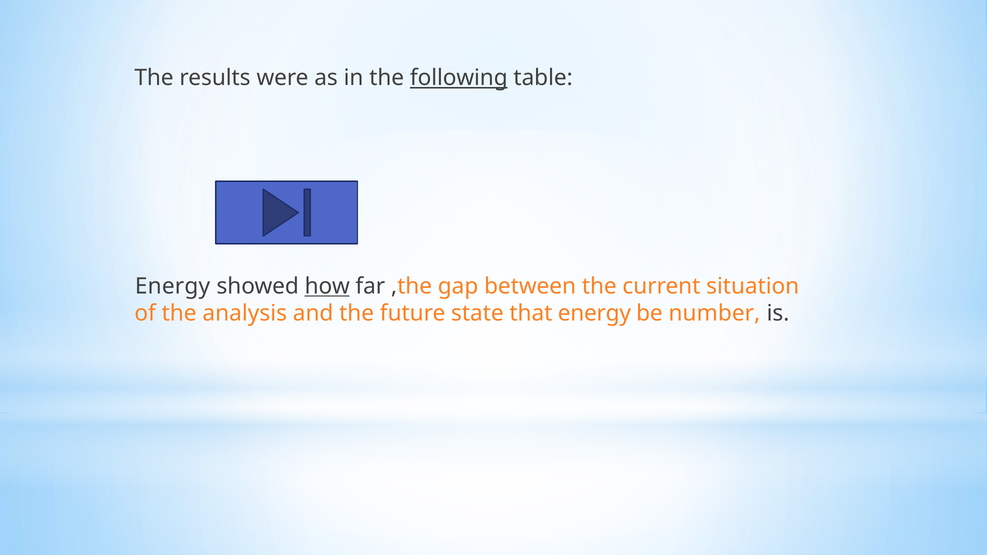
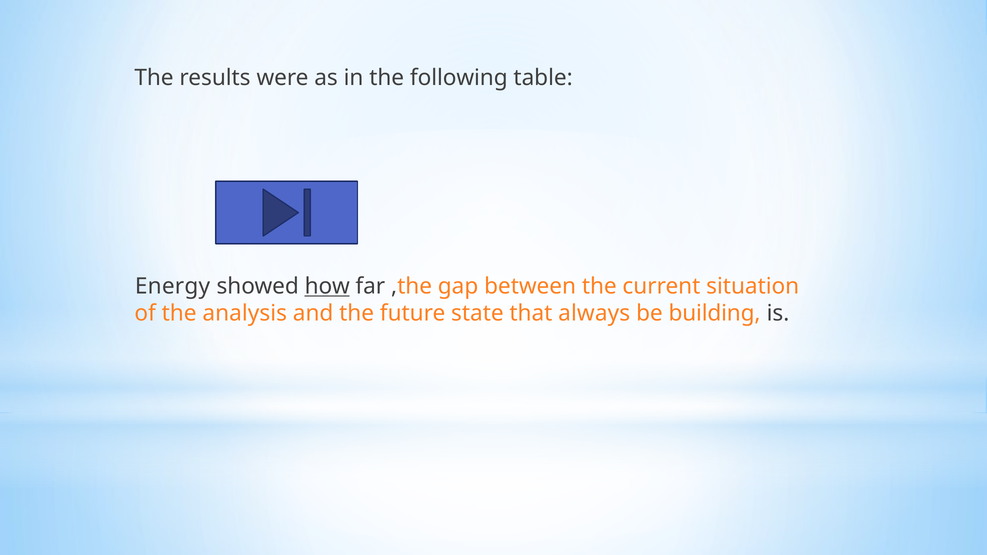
following underline: present -> none (459, 78)
that energy: energy -> always (594, 313)
number: number -> building (715, 313)
